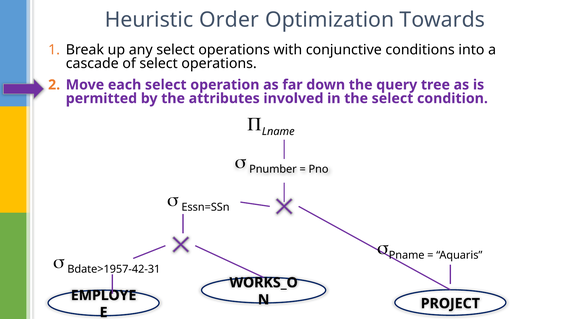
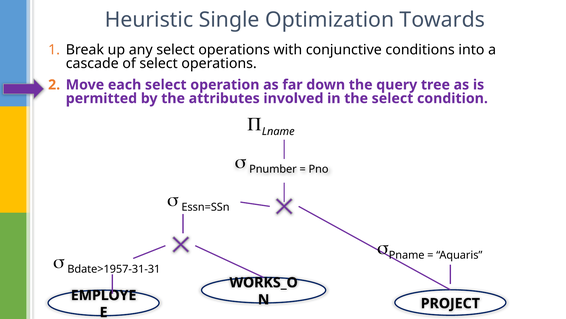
Order: Order -> Single (229, 20)
Bdate>1957-42-31: Bdate>1957-42-31 -> Bdate>1957-31-31 (114, 269)
